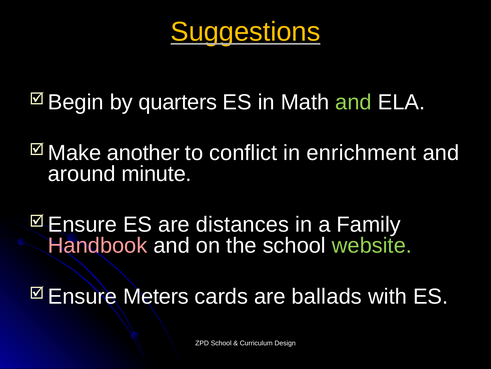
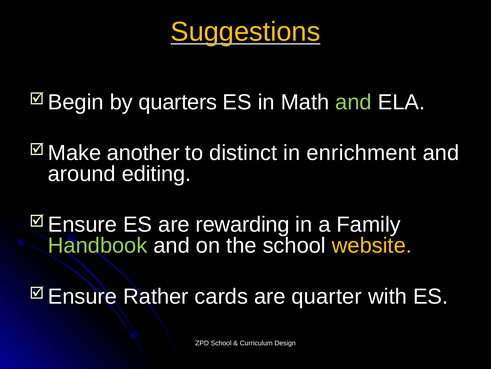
conflict: conflict -> distinct (243, 153)
minute: minute -> editing (157, 174)
distances: distances -> rewarding (243, 224)
Handbook colour: pink -> light green (98, 245)
website colour: light green -> yellow (372, 245)
Meters: Meters -> Rather (156, 296)
ballads: ballads -> quarter (327, 296)
